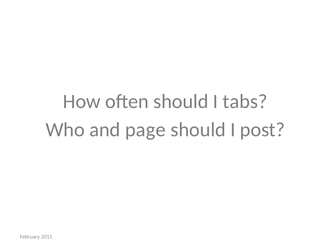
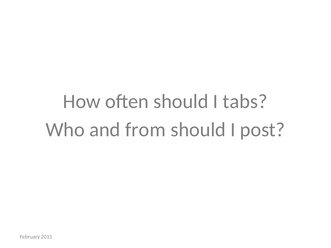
page: page -> from (145, 130)
